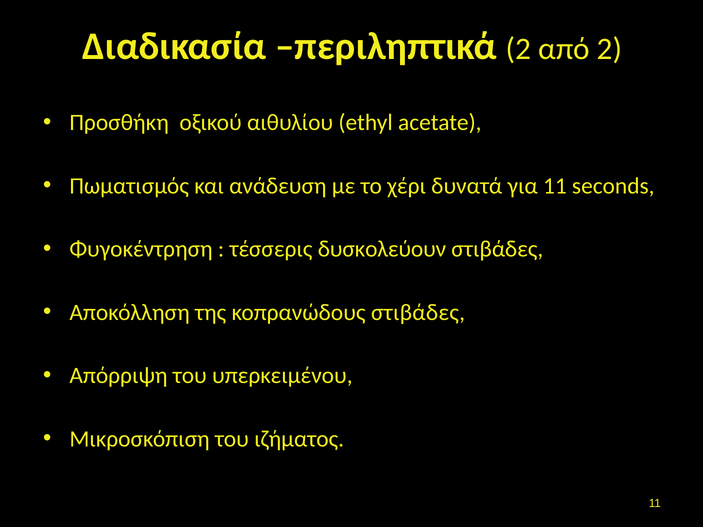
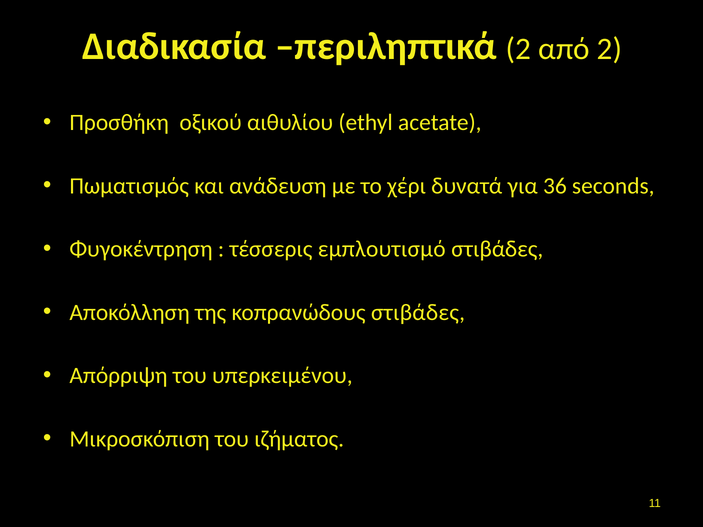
για 11: 11 -> 36 (555, 186)
δυσκολεύουν: δυσκολεύουν -> εμπλουτισμό (382, 249)
